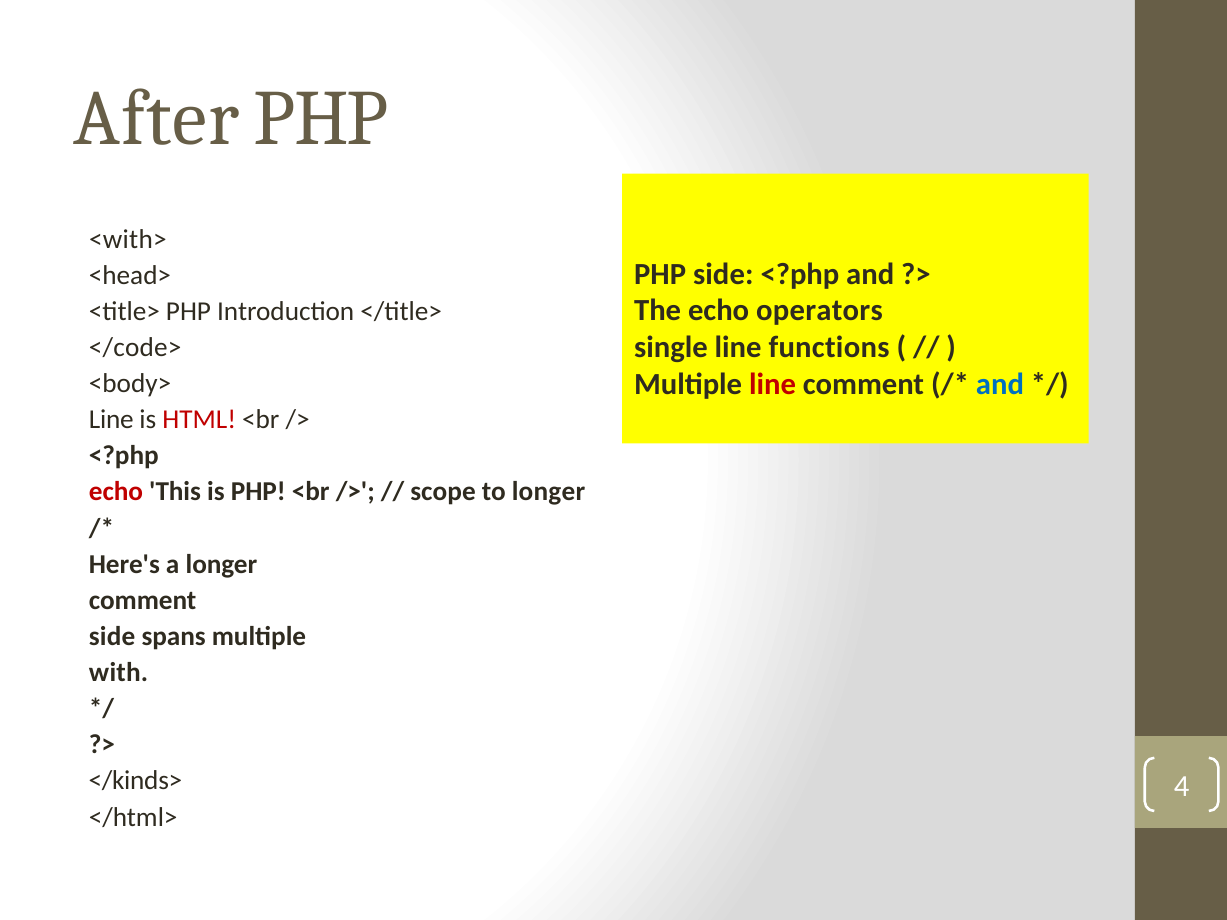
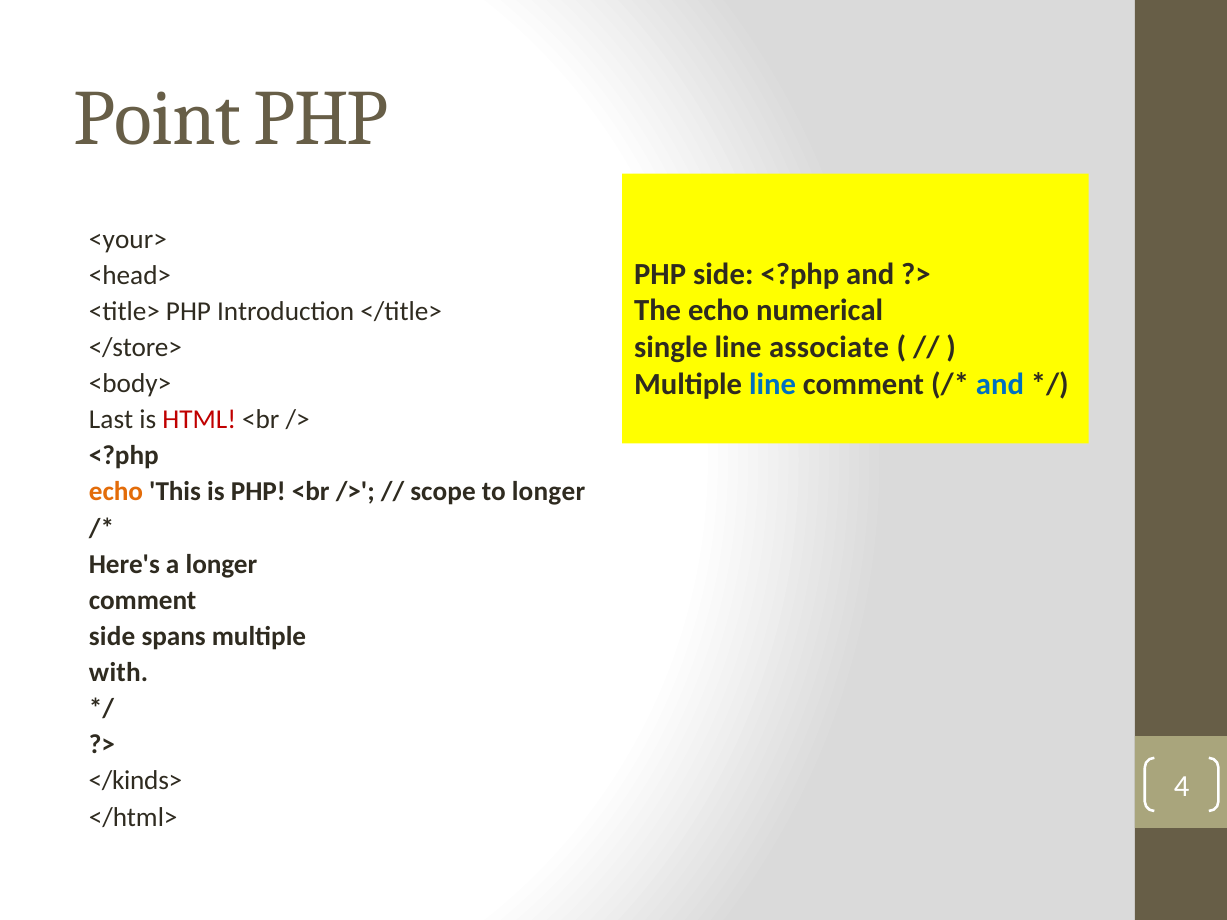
After: After -> Point (157, 119)
<with>: <with> -> <your> (128, 239)
operators: operators -> numerical (820, 311)
functions: functions -> associate (829, 348)
</code>: </code> -> </store> (135, 348)
line colour: red -> blue (773, 384)
Line: Line -> Last (111, 420)
echo colour: red -> orange (116, 492)
